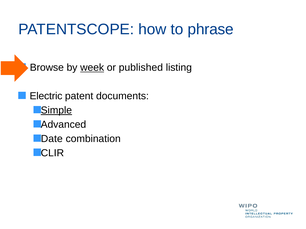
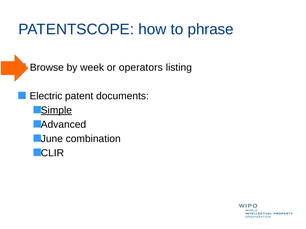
week underline: present -> none (92, 68)
published: published -> operators (141, 68)
Date: Date -> June (52, 139)
